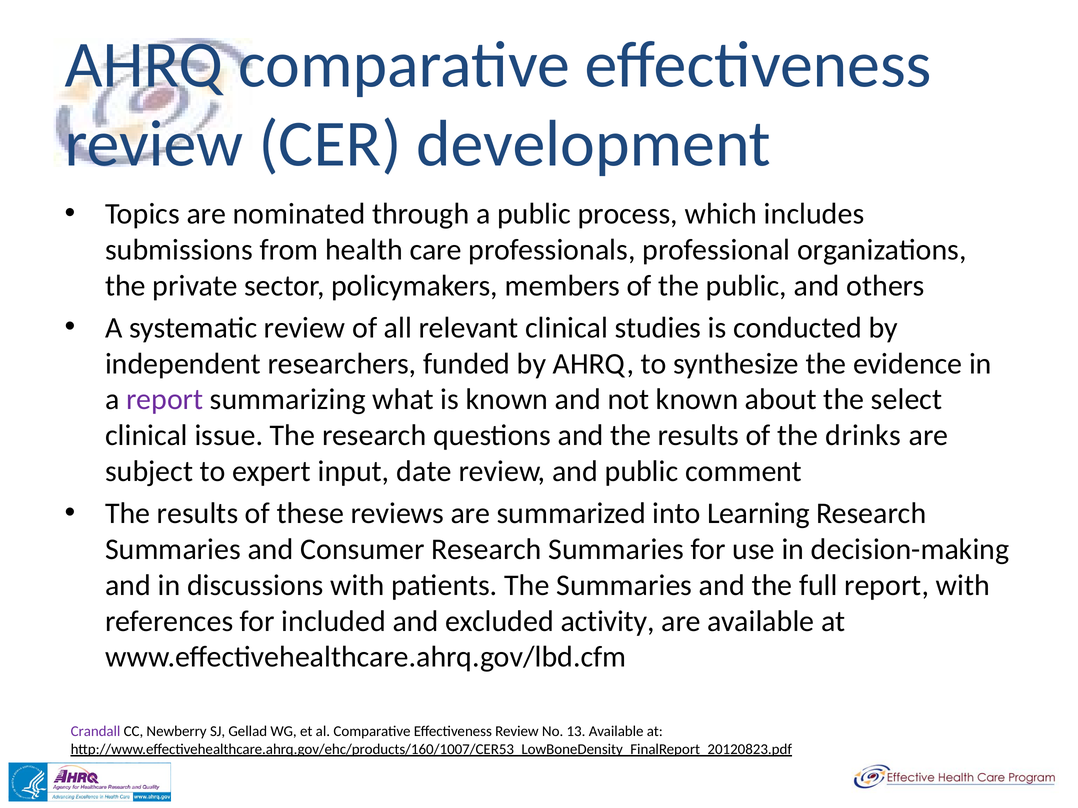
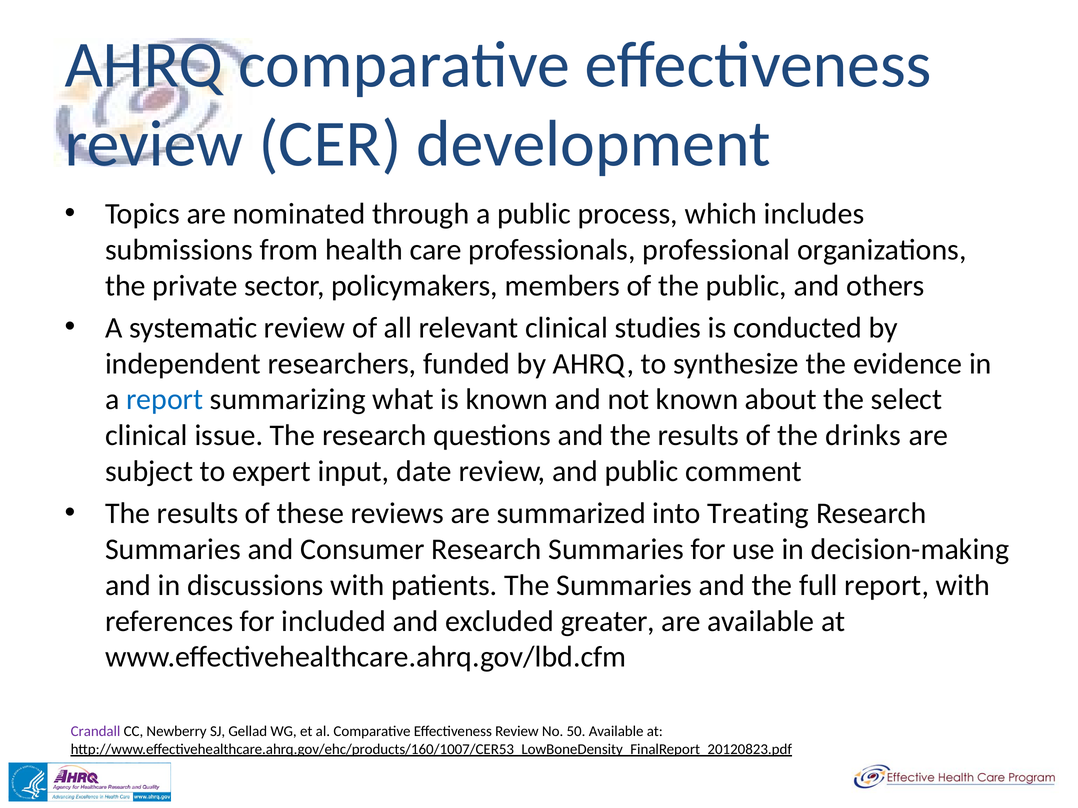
report colour: purple -> blue (165, 400)
Learning: Learning -> Treating (758, 514)
activity: activity -> greater (608, 622)
13: 13 -> 50 (576, 732)
